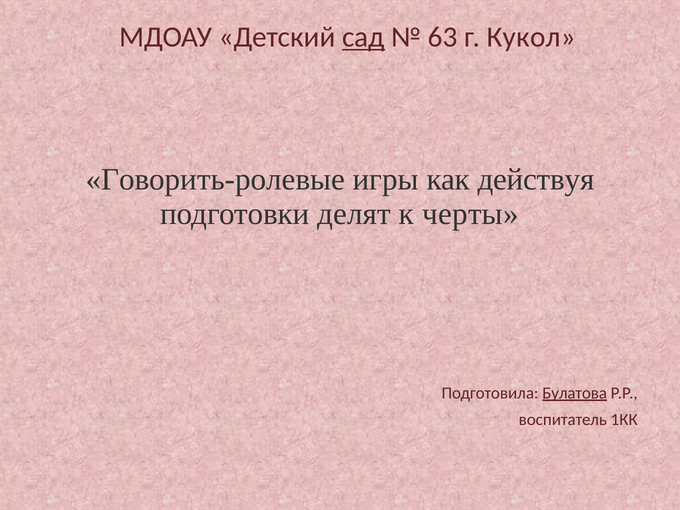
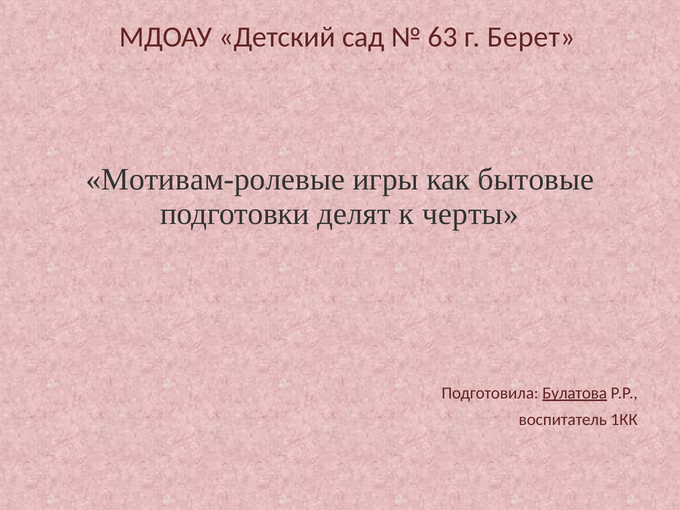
сад underline: present -> none (363, 37)
Кукол: Кукол -> Берет (531, 37)
Говорить-ролевые: Говорить-ролевые -> Мотивам-ролевые (215, 180)
действуя: действуя -> бытовые (536, 180)
